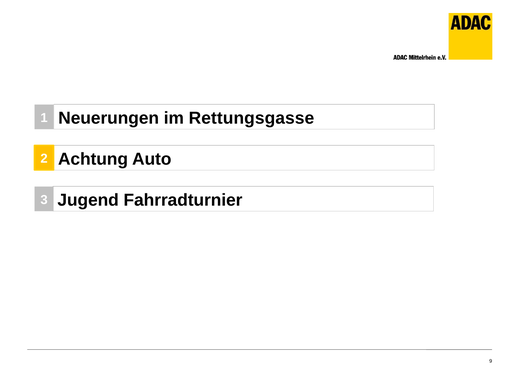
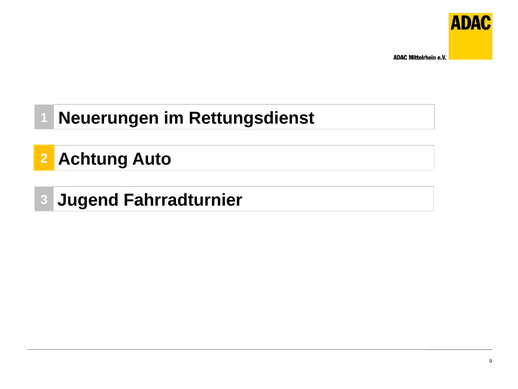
Rettungsgasse: Rettungsgasse -> Rettungsdienst (252, 118)
